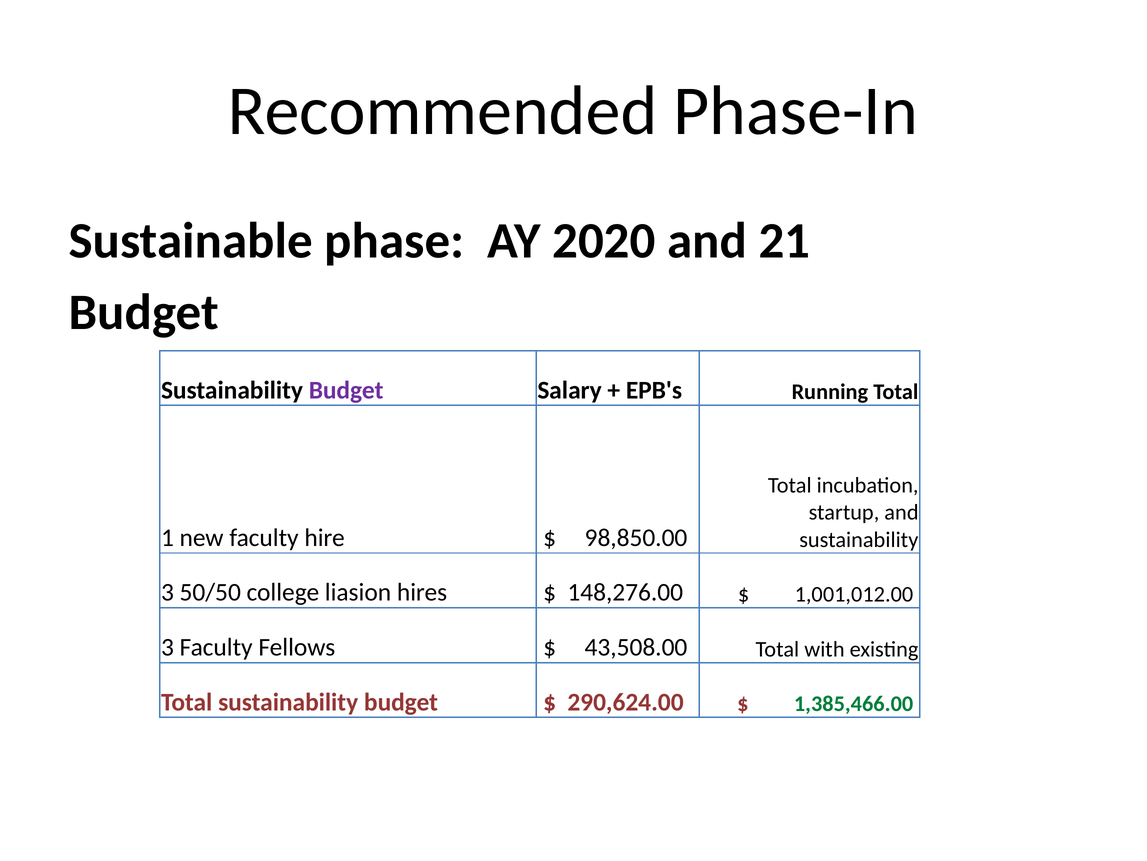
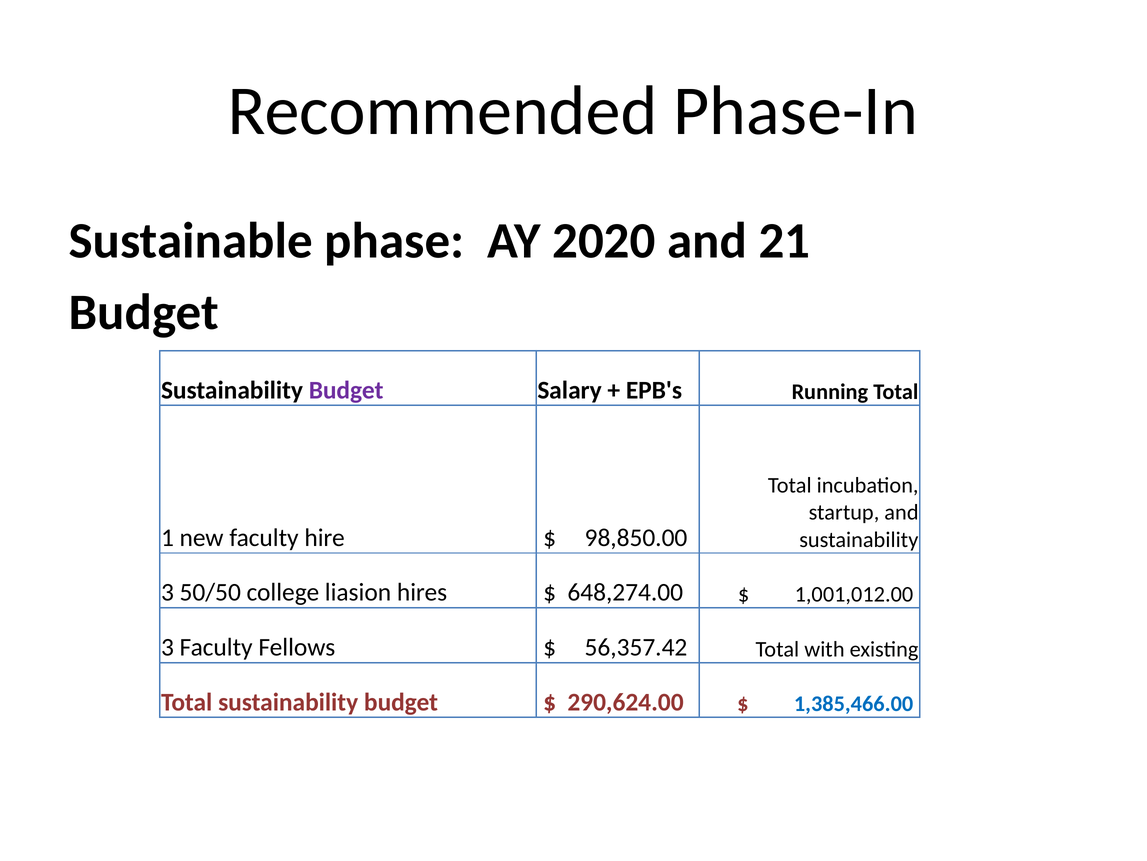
148,276.00: 148,276.00 -> 648,274.00 (625, 592)
43,508.00: 43,508.00 -> 56,357.42 (636, 647)
1,385,466.00 colour: green -> blue (854, 704)
